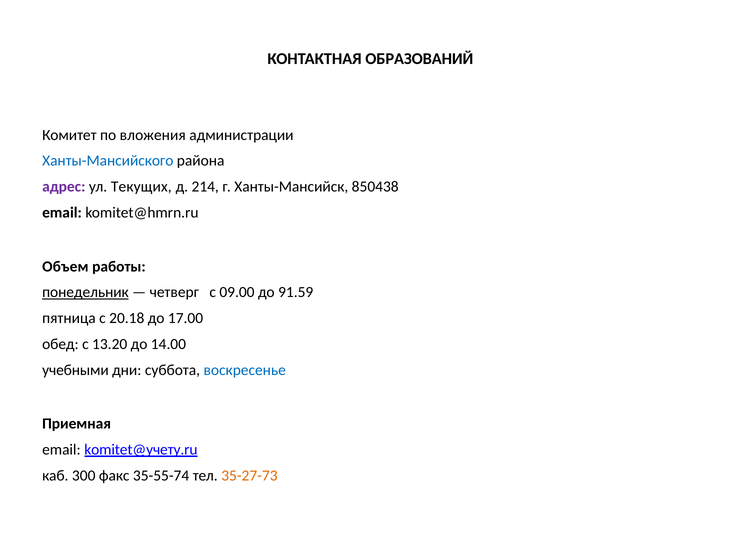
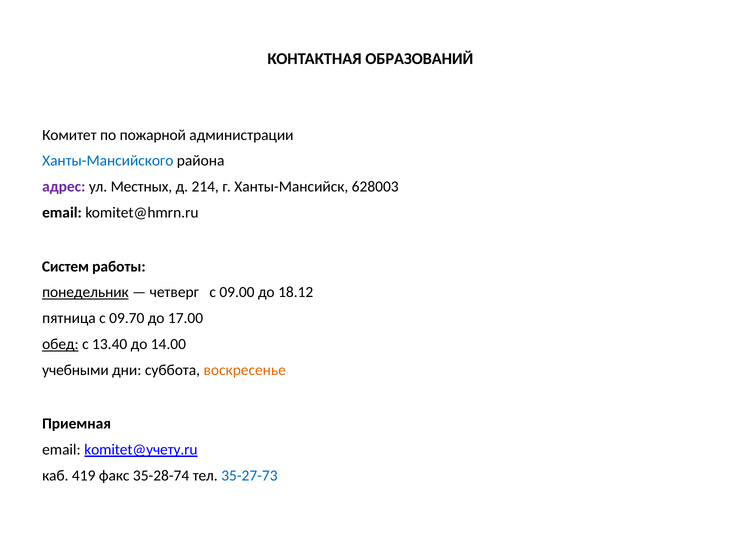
вложения: вложения -> пожарной (153, 135)
Текущих: Текущих -> Местных (141, 187)
850438: 850438 -> 628003 (375, 187)
Объем: Объем -> Систем (65, 266)
91.59: 91.59 -> 18.12 (296, 292)
20.18: 20.18 -> 09.70 (127, 318)
обед underline: none -> present (60, 344)
13.20: 13.20 -> 13.40 (110, 344)
воскресенье colour: blue -> orange (245, 370)
300: 300 -> 419 (84, 475)
35-55-74: 35-55-74 -> 35-28-74 (161, 475)
35-27-73 colour: orange -> blue (249, 475)
